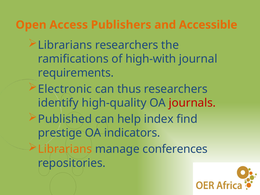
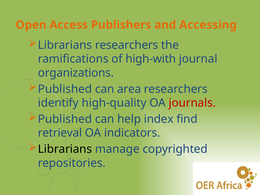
Accessible: Accessible -> Accessing (208, 25)
requirements: requirements -> organizations (76, 73)
Electronic: Electronic -> Published (65, 89)
thus: thus -> area (129, 89)
prestige: prestige -> retrieval (60, 133)
Librarians colour: orange -> black (65, 149)
conferences: conferences -> copyrighted (175, 149)
